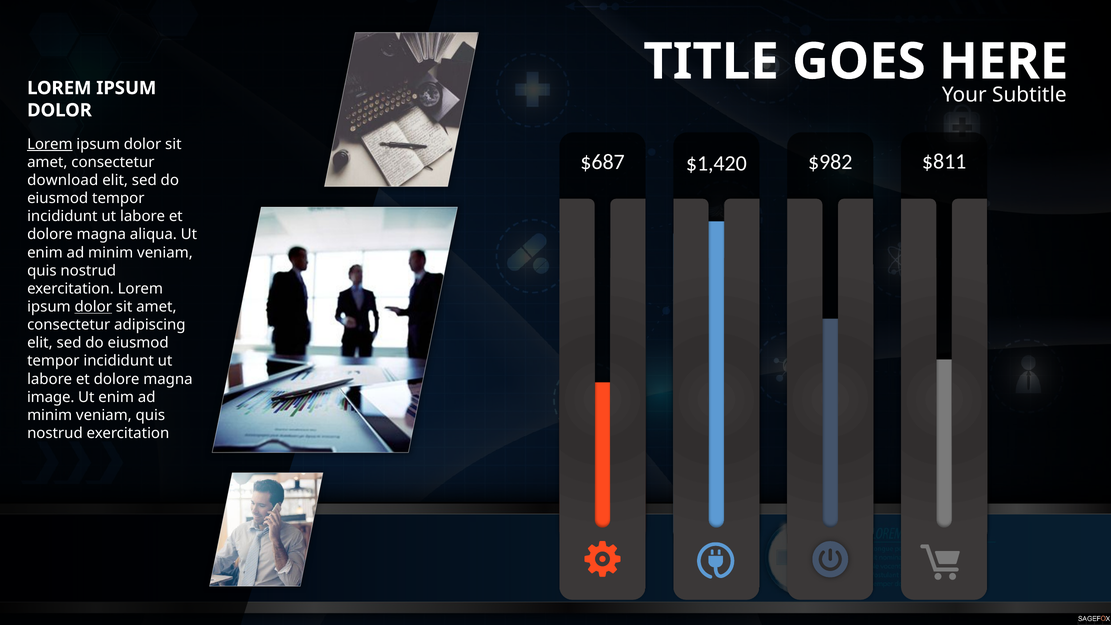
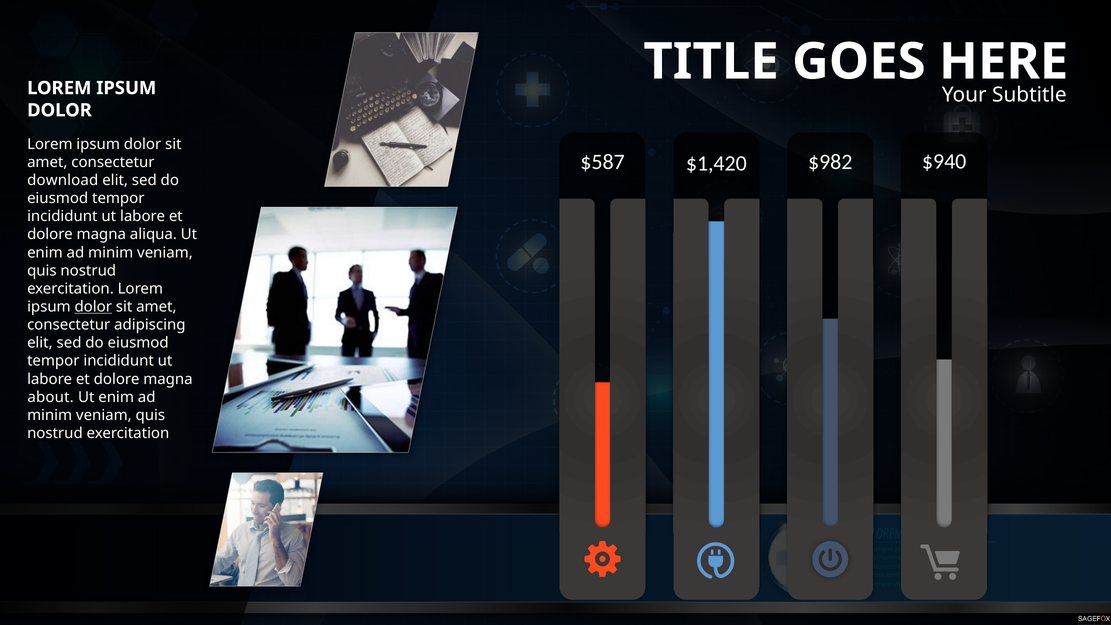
Lorem underline: present -> none (50, 144)
$687: $687 -> $587 (603, 162)
$811: $811 -> $940 (944, 161)
image: image -> about (51, 397)
